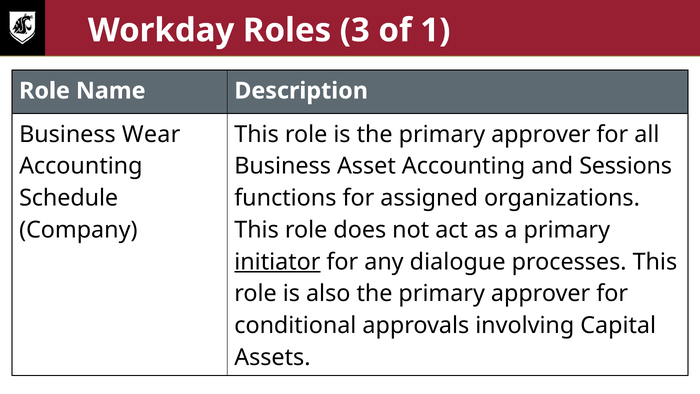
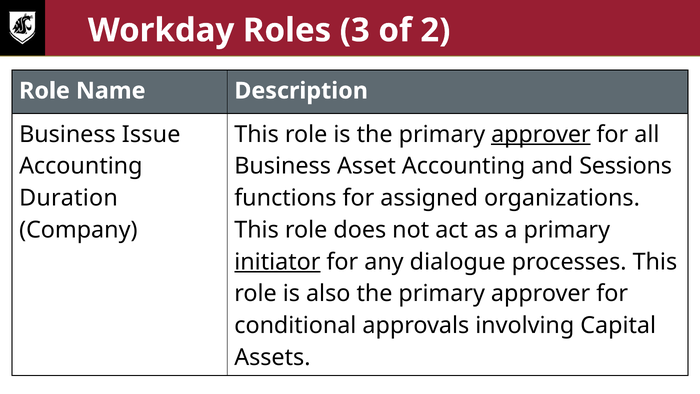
1: 1 -> 2 (435, 30)
Wear: Wear -> Issue (151, 134)
approver underline: none -> present (541, 134)
Schedule: Schedule -> Duration (68, 198)
